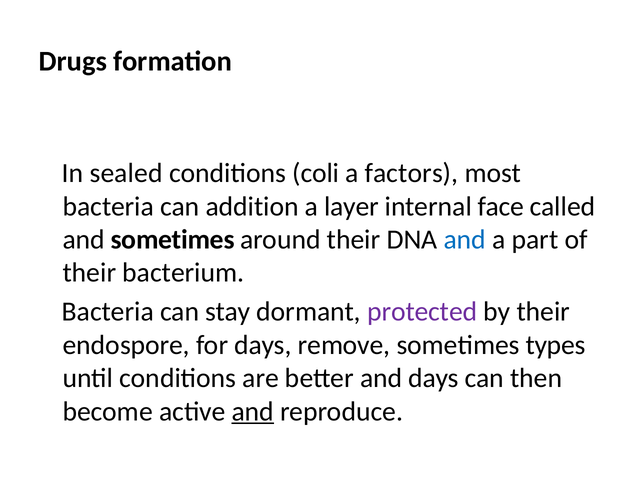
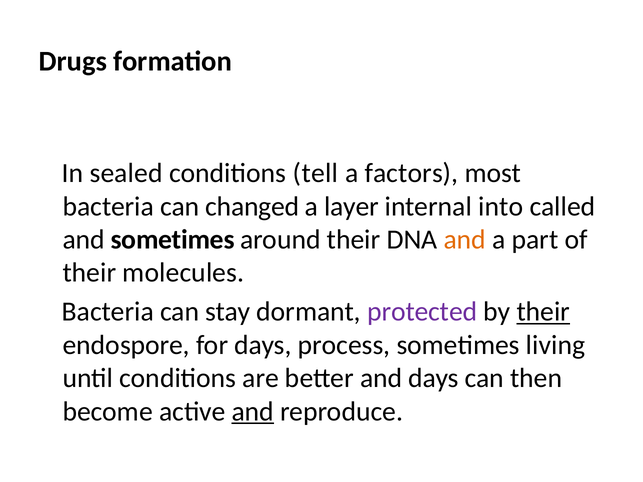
coli: coli -> tell (315, 173)
addition: addition -> changed (252, 206)
face: face -> into (501, 206)
and colour: blue -> orange (465, 240)
bacterium: bacterium -> molecules (183, 273)
their underline: none -> present (543, 312)
remove: remove -> process (344, 345)
types: types -> living (556, 345)
